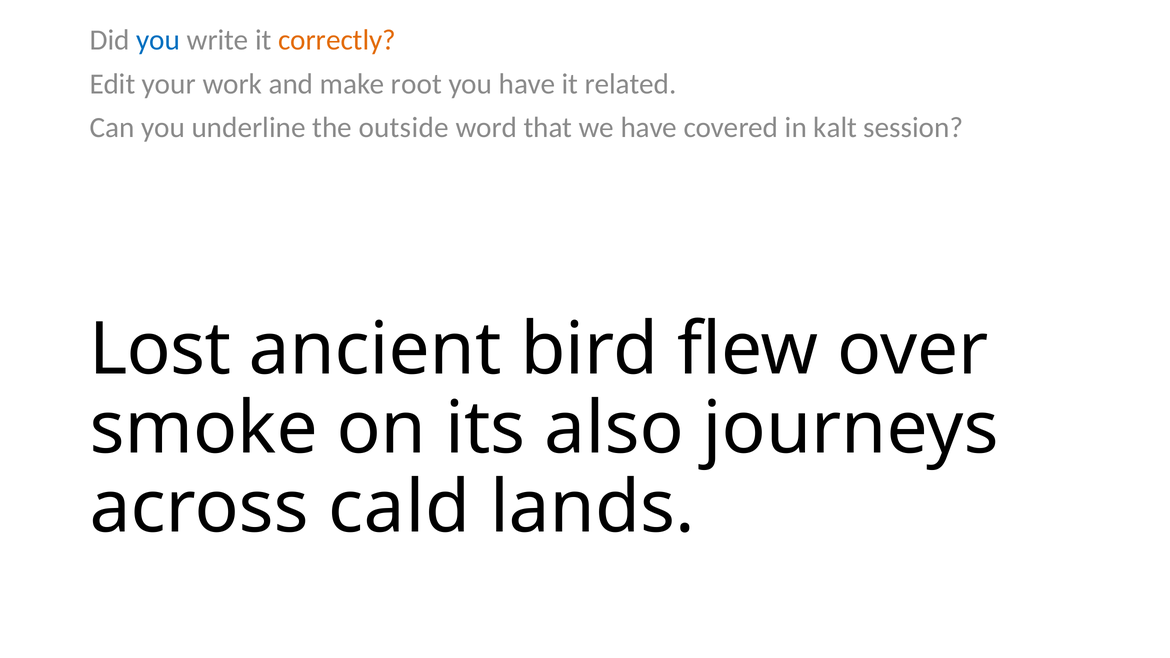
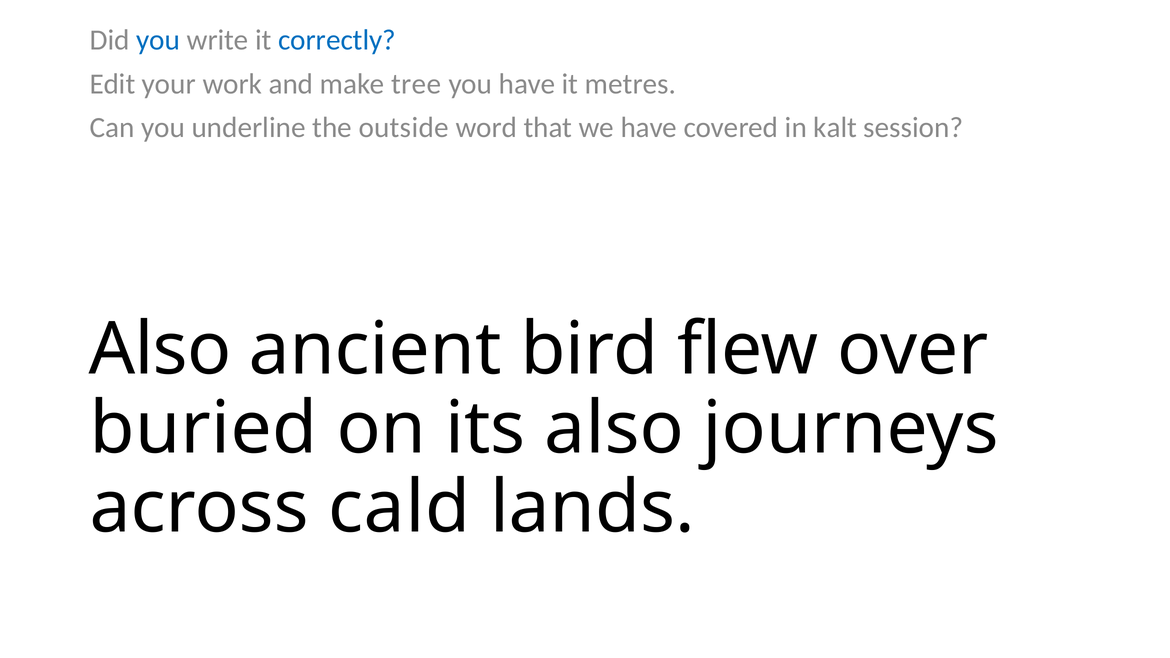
correctly colour: orange -> blue (337, 40)
root: root -> tree (416, 84)
related: related -> metres (631, 84)
Lost: Lost -> Also (160, 350)
smoke: smoke -> buried (204, 429)
